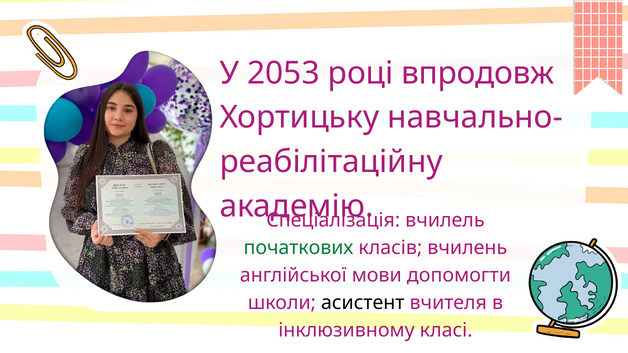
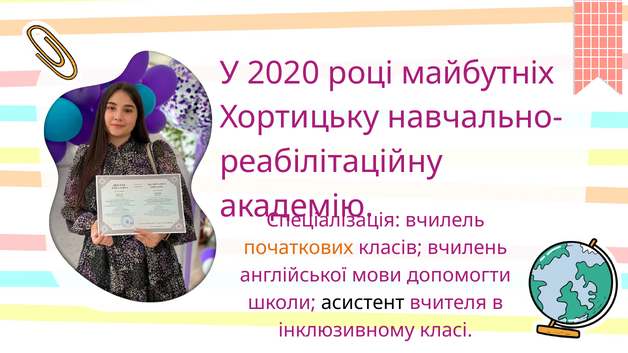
2053: 2053 -> 2020 (283, 73)
впродовж: впродовж -> майбутніх (478, 73)
початкових colour: green -> orange (299, 248)
